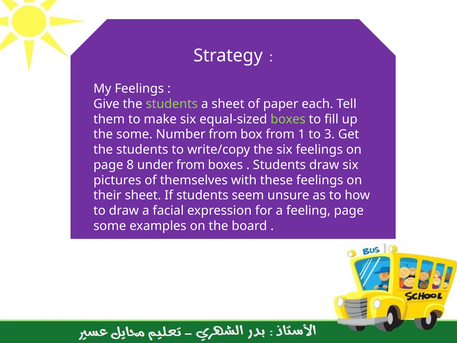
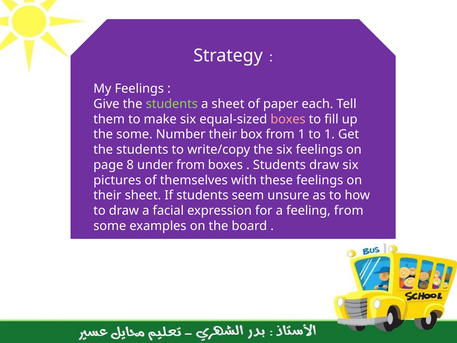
boxes colour: light green -> pink (288, 119)
Number from: from -> their (223, 134)
to 3: 3 -> 1 (329, 134)
feeling page: page -> from (349, 211)
